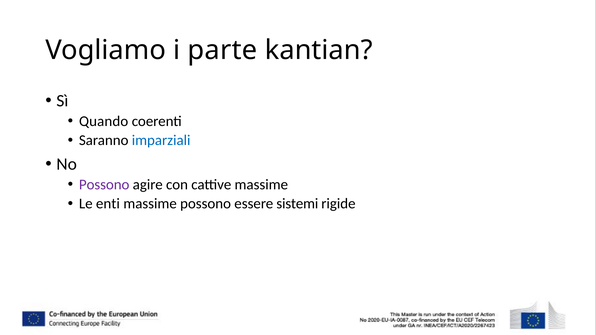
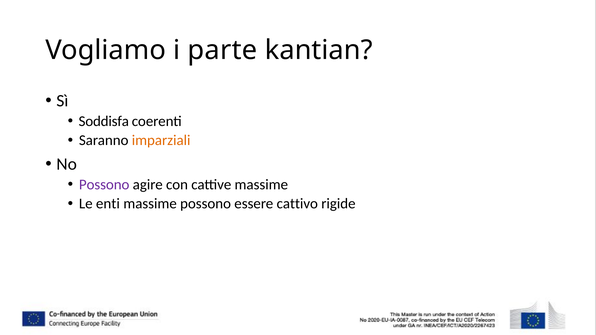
Quando: Quando -> Soddisfa (104, 121)
imparziali colour: blue -> orange (161, 140)
sistemi: sistemi -> cattivo (297, 204)
